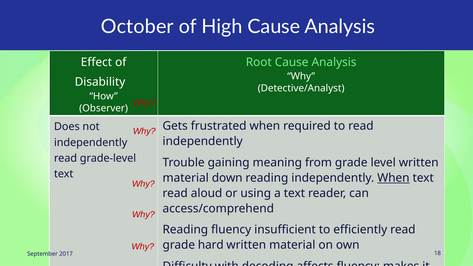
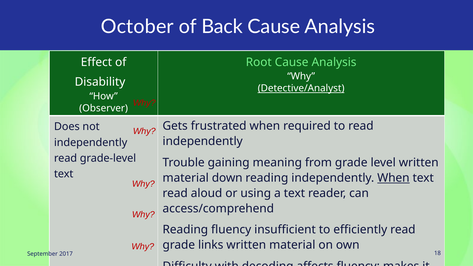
High: High -> Back (222, 27)
Detective/Analyst underline: none -> present (301, 88)
grade hard: hard -> links (211, 245)
